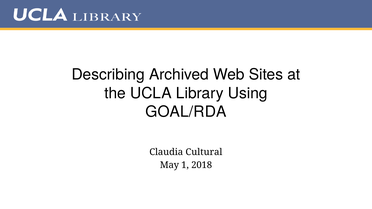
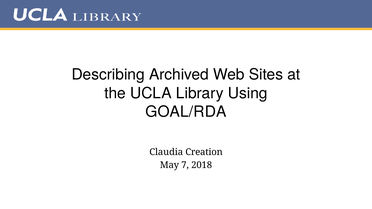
Cultural: Cultural -> Creation (204, 152)
1: 1 -> 7 (185, 165)
